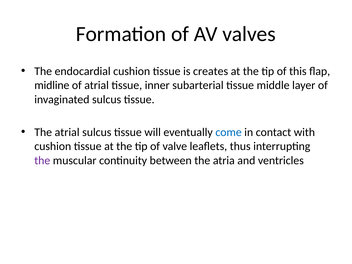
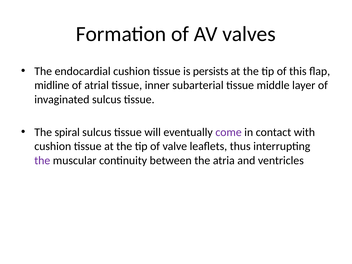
creates: creates -> persists (211, 71)
The atrial: atrial -> spiral (67, 132)
come colour: blue -> purple (229, 132)
